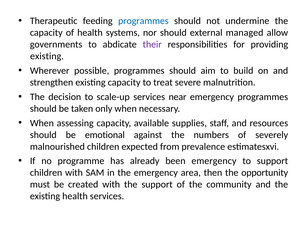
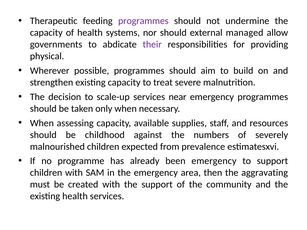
programmes colour: blue -> purple (143, 21)
existing: existing -> physical (47, 56)
emotional: emotional -> childhood (105, 135)
opportunity: opportunity -> aggravating (265, 173)
